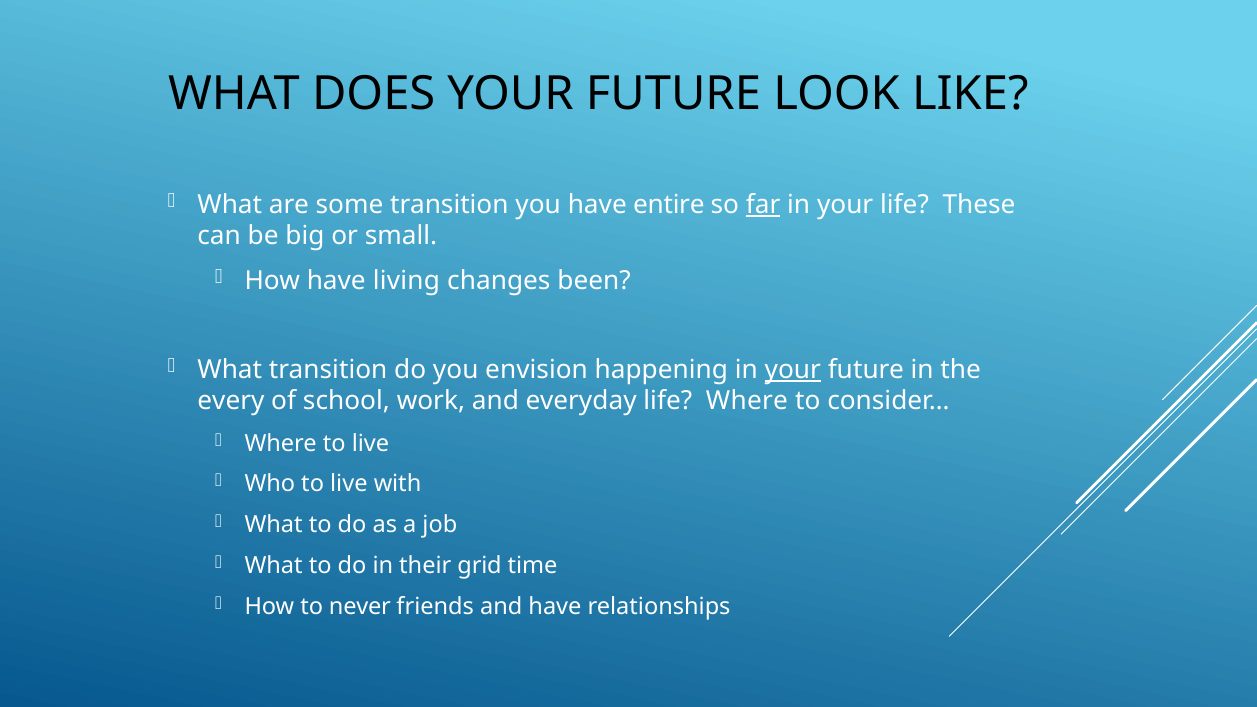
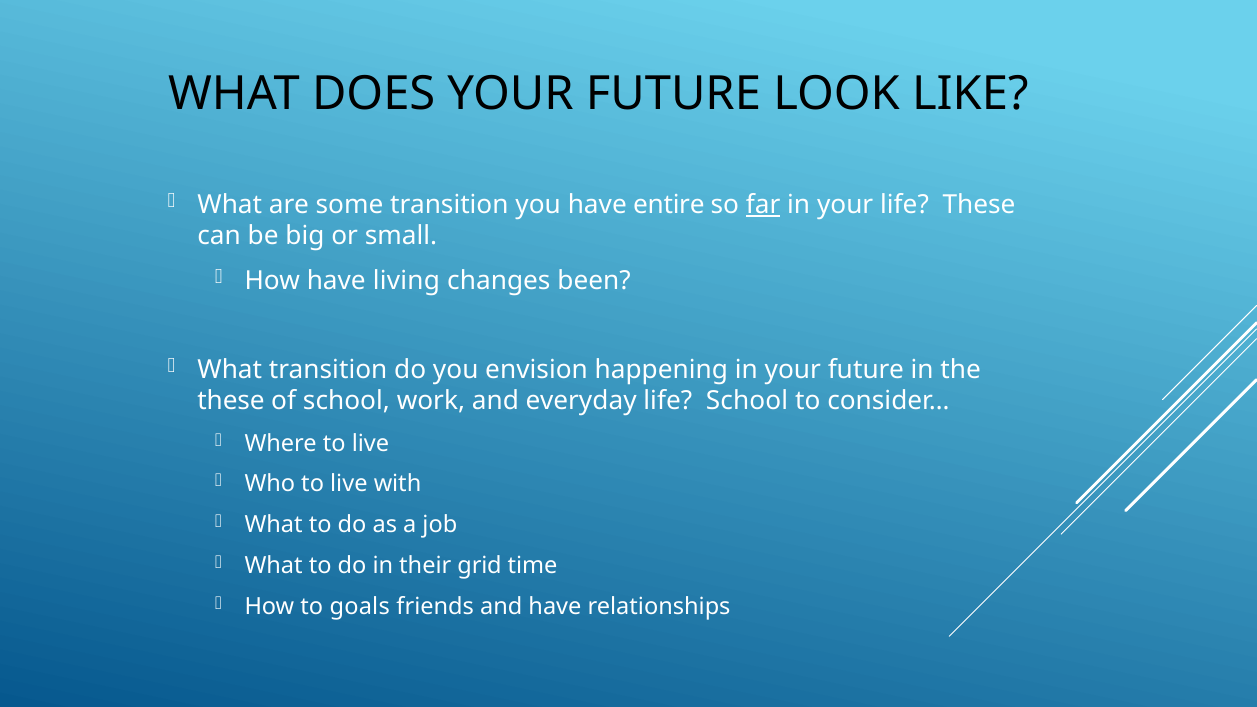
your underline: present -> none (793, 370)
every: every -> these (231, 401)
life Where: Where -> School (747, 401)
never: never -> goals (360, 607)
